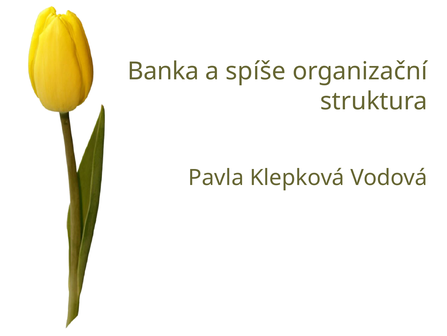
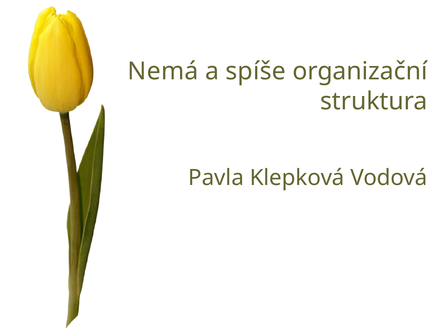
Banka: Banka -> Nemá (163, 71)
